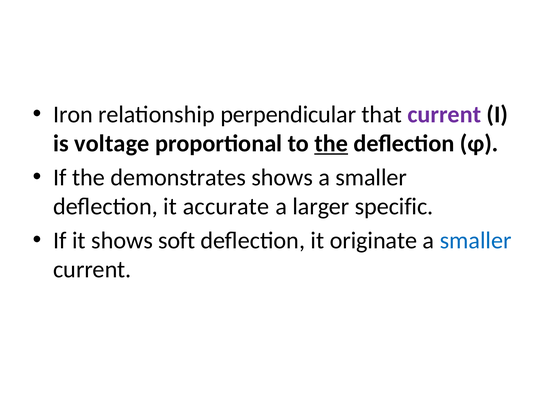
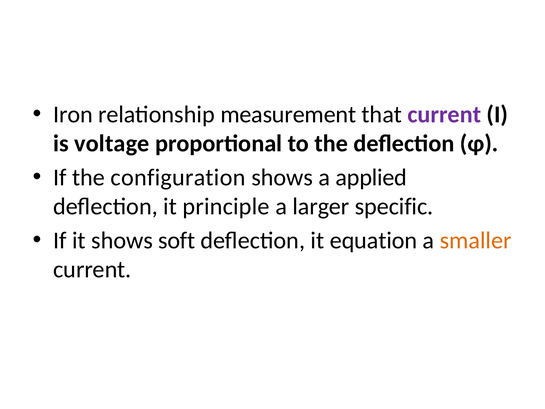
perpendicular: perpendicular -> measurement (288, 114)
the underline: present -> none (331, 143)
demonstrates: demonstrates -> configuration (178, 177)
shows a smaller: smaller -> applied (371, 177)
accurate: accurate -> principle (226, 206)
originate: originate -> equation (373, 240)
smaller colour: blue -> orange (476, 240)
